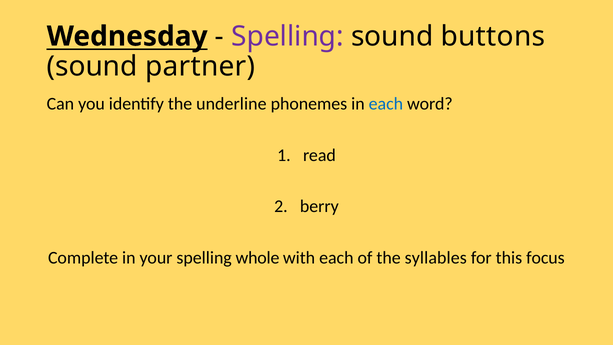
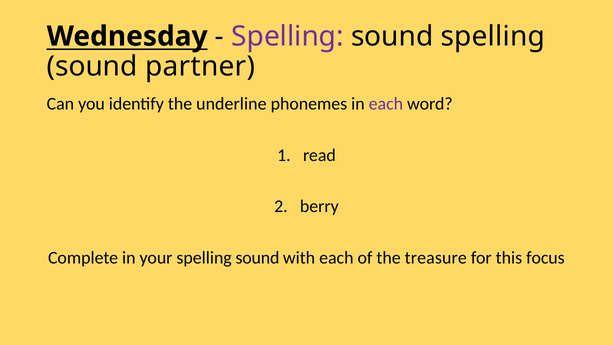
sound buttons: buttons -> spelling (493, 36)
each colour: blue -> purple (386, 104)
your spelling whole: whole -> sound (257, 258)
syllables: syllables -> treasure (436, 258)
